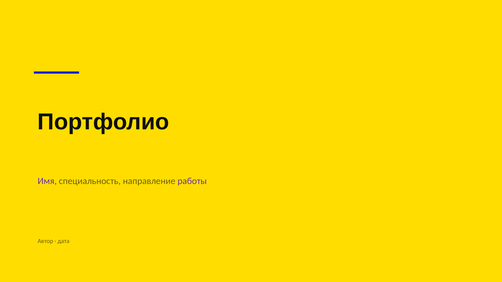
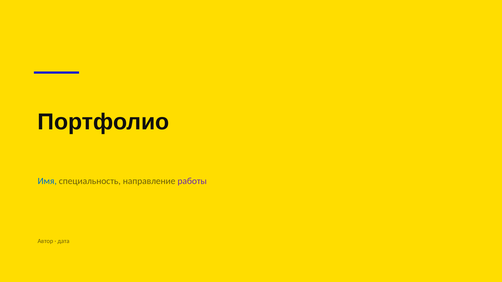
Имя colour: purple -> blue (47, 181)
